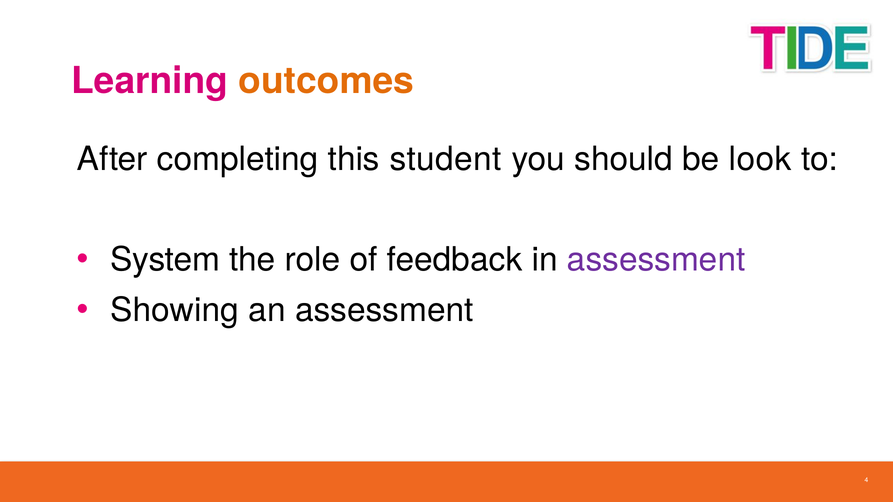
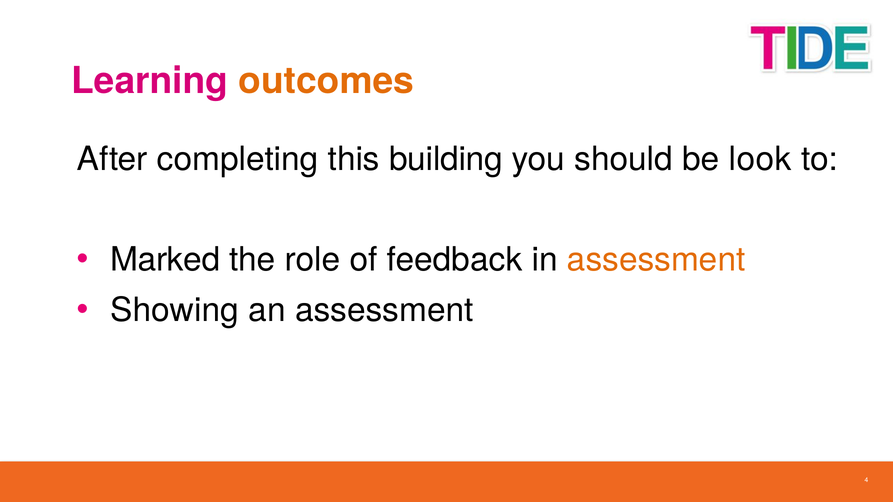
student: student -> building (446, 159)
System: System -> Marked (165, 260)
assessment colour: purple -> orange (656, 260)
